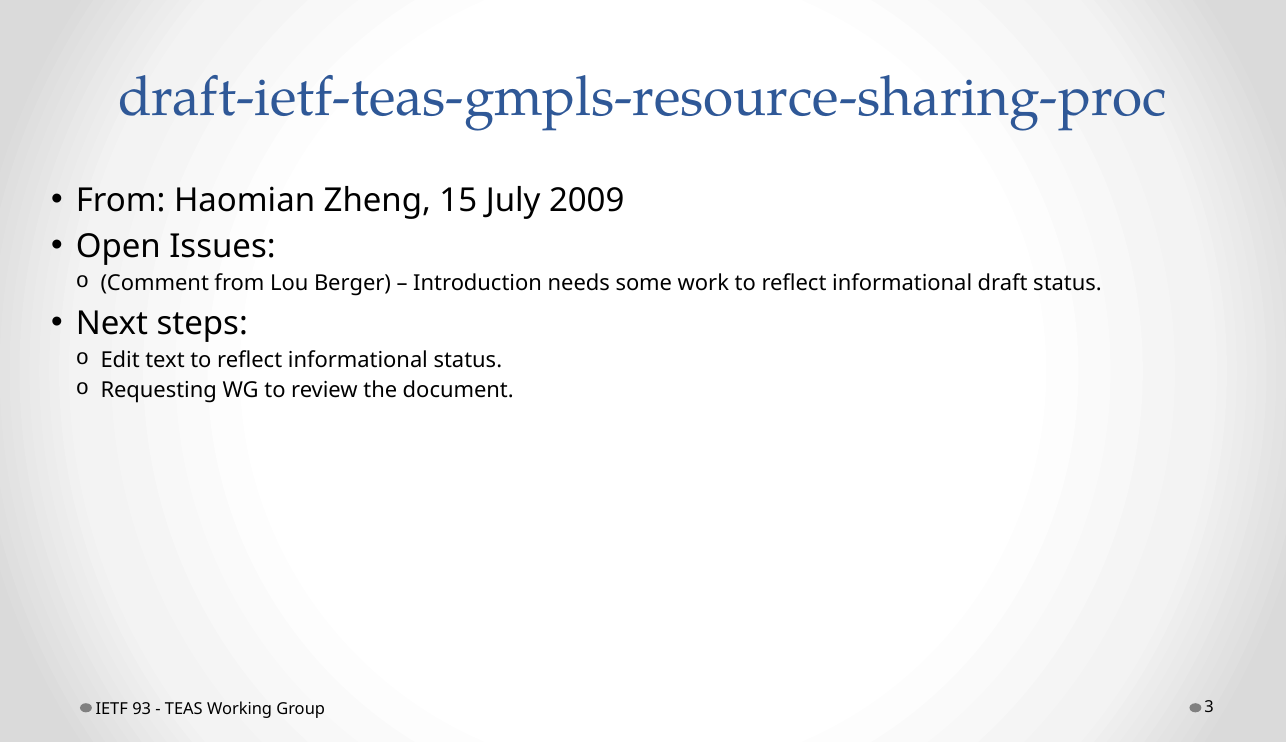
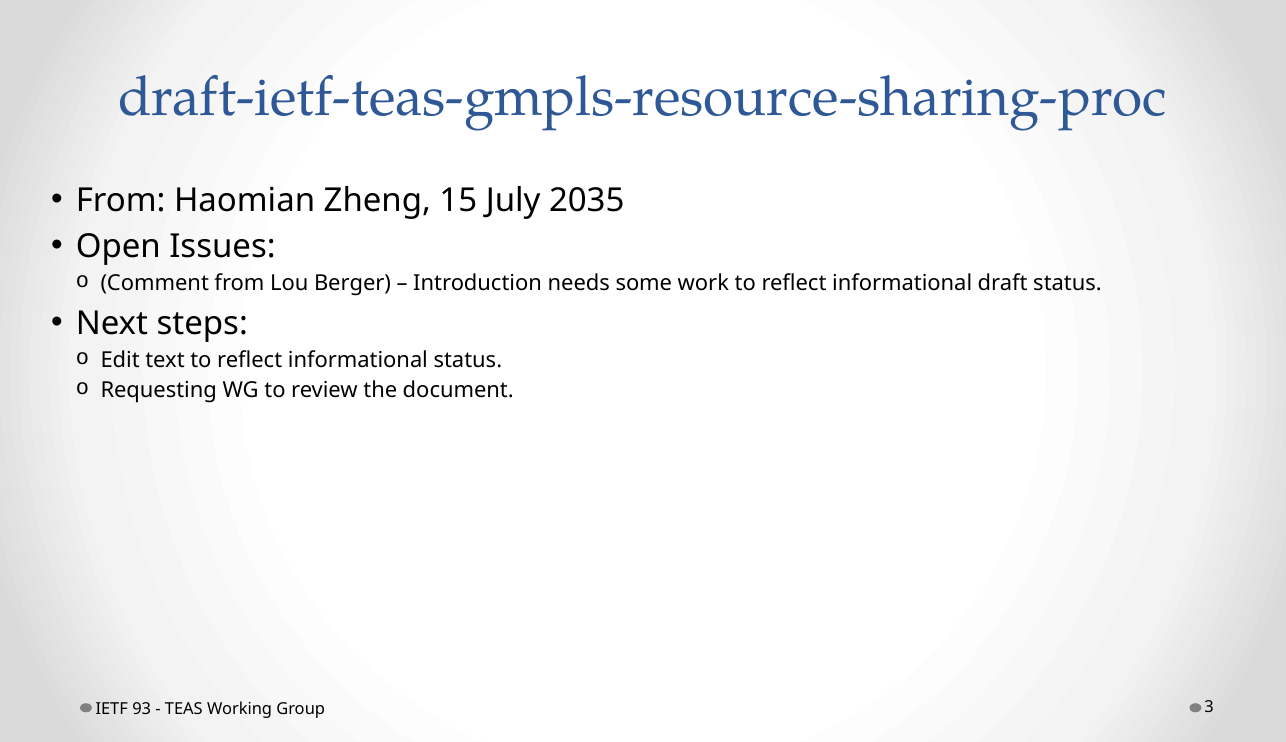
2009: 2009 -> 2035 (587, 200)
